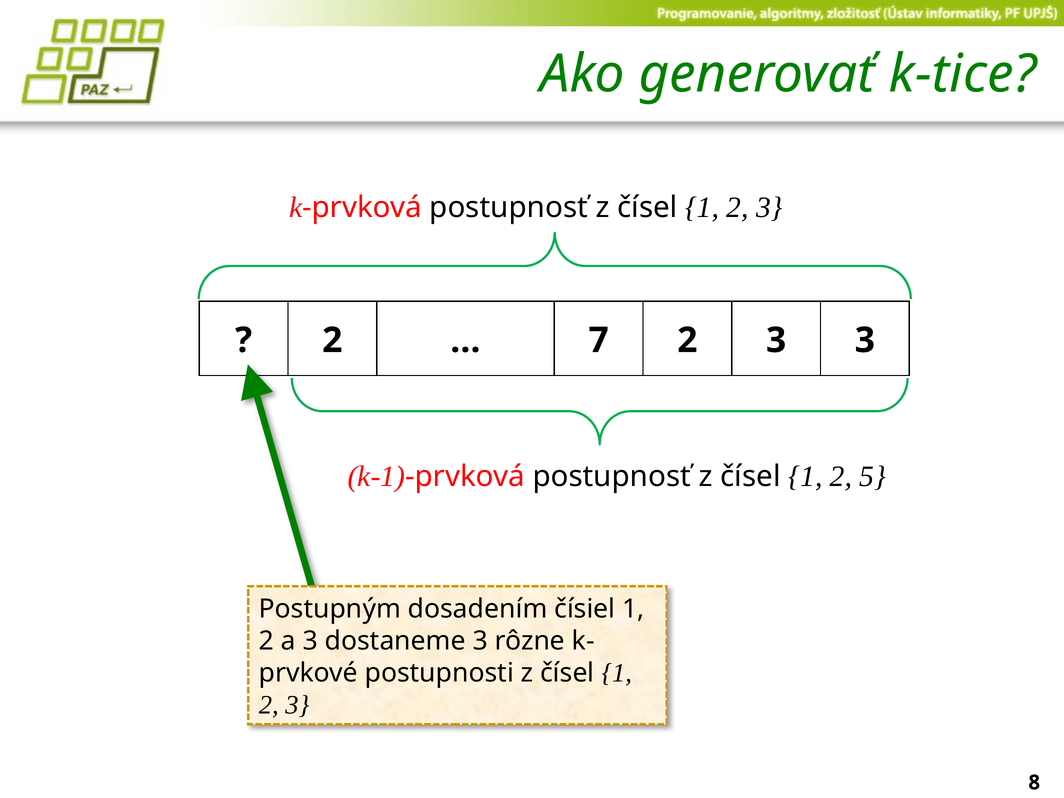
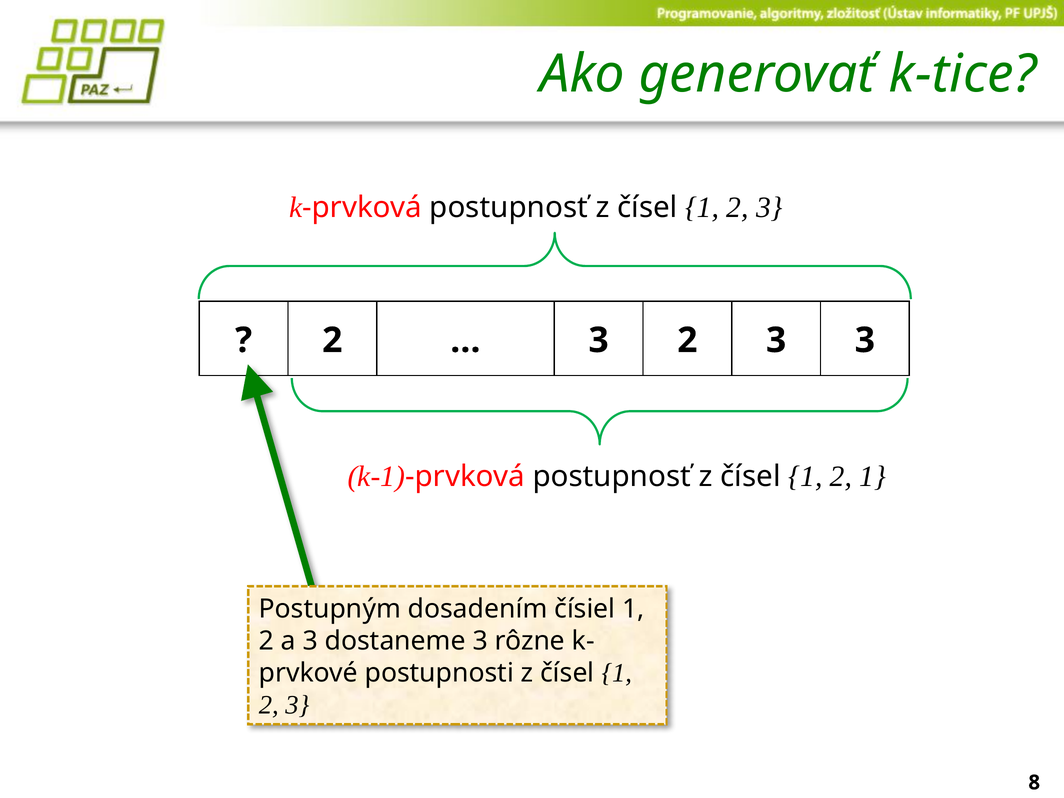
7: 7 -> 3 (599, 340)
2 5: 5 -> 1 (873, 476)
